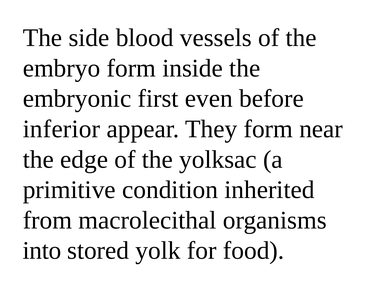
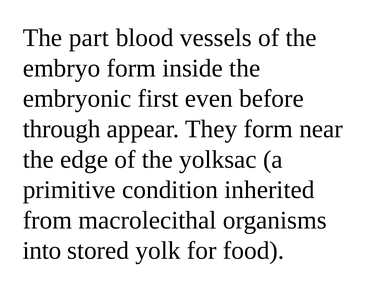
side: side -> part (89, 38)
inferior: inferior -> through (62, 129)
